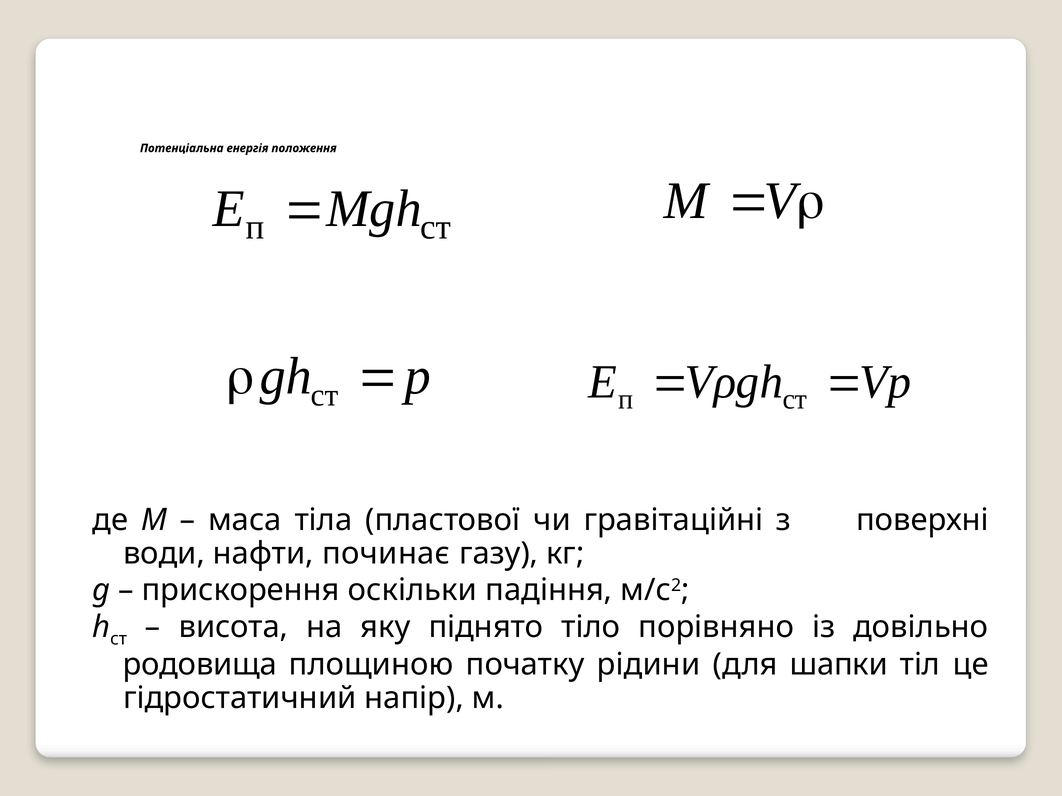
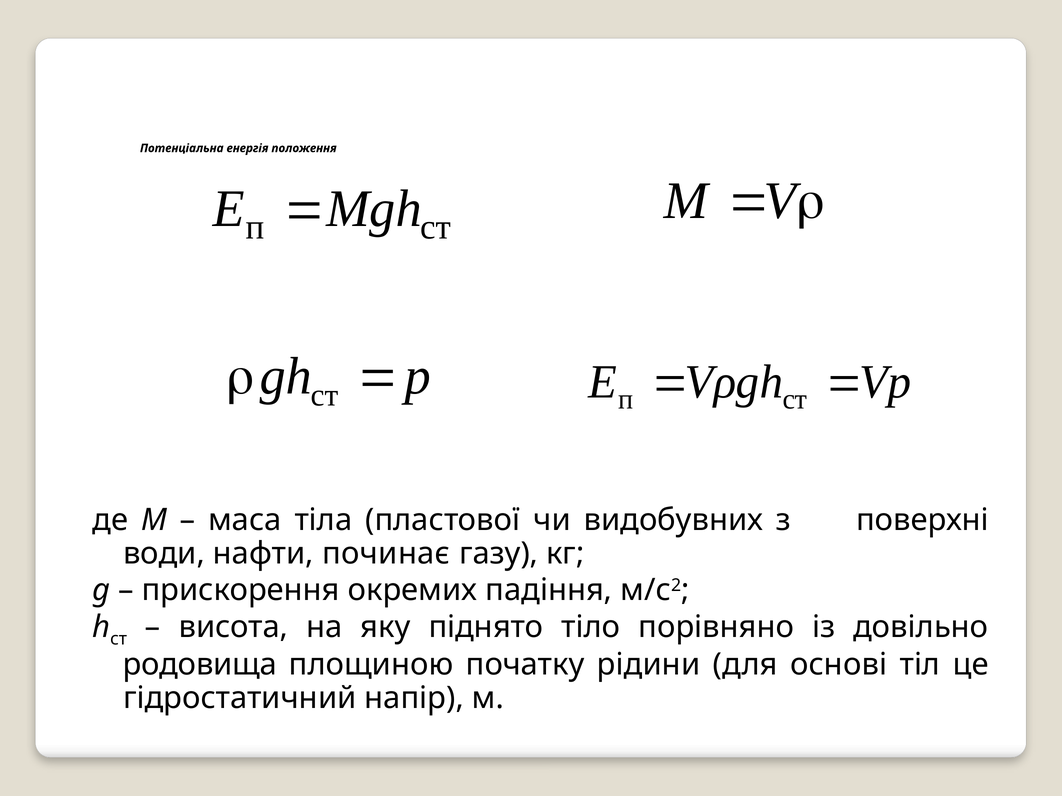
гравітаційні: гравітаційні -> видобувних (673, 520)
оскільки: оскільки -> окремих (413, 590)
шапки: шапки -> основі (839, 665)
